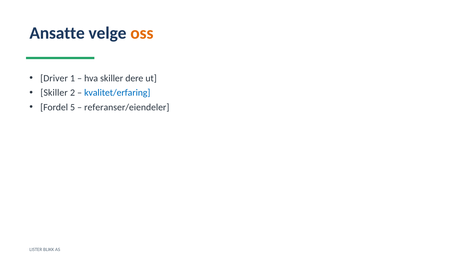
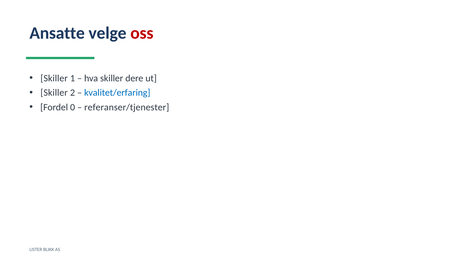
oss colour: orange -> red (142, 33)
Driver: Driver -> Skiller (54, 78)
5: 5 -> 0 (73, 107)
referanser/eiendeler: referanser/eiendeler -> referanser/tjenester (127, 107)
